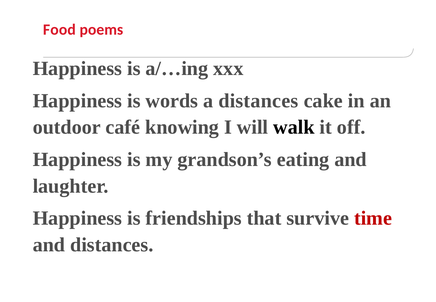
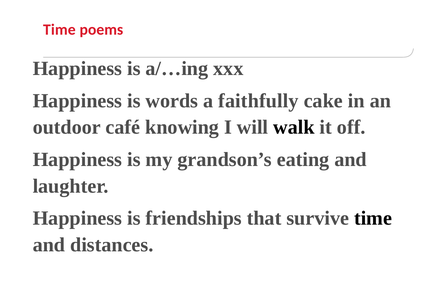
Food: Food -> Time (59, 30)
a distances: distances -> faithfully (258, 101)
time colour: red -> black (373, 218)
